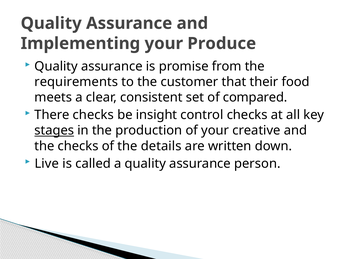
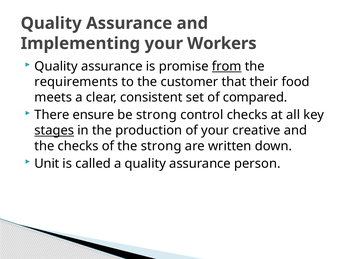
Produce: Produce -> Workers (222, 43)
from underline: none -> present (227, 66)
There checks: checks -> ensure (93, 115)
be insight: insight -> strong (156, 115)
the details: details -> strong (161, 146)
Live: Live -> Unit (47, 163)
